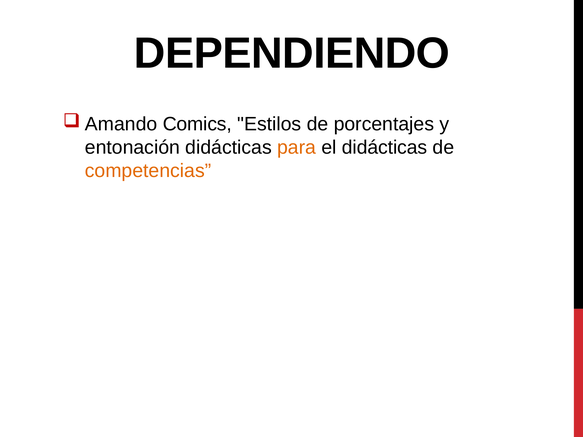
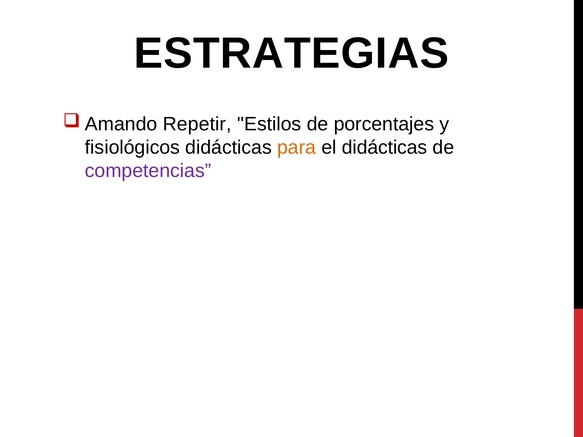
DEPENDIENDO: DEPENDIENDO -> ESTRATEGIAS (291, 53)
Comics: Comics -> Repetir (197, 124)
entonación: entonación -> fisiológicos (132, 148)
competencias colour: orange -> purple (148, 171)
